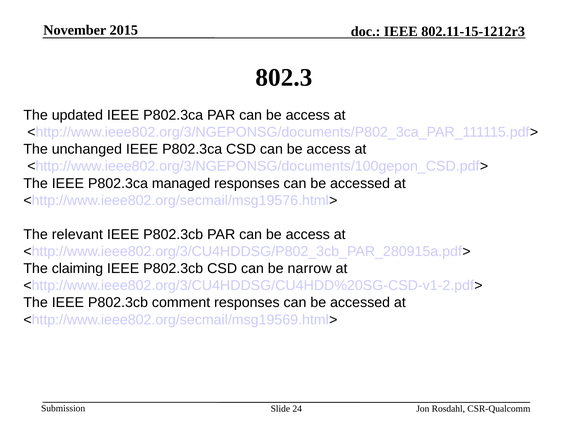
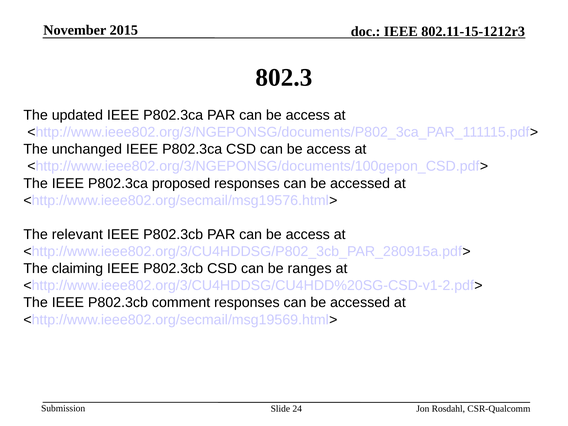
managed: managed -> proposed (181, 183)
narrow: narrow -> ranges (310, 269)
